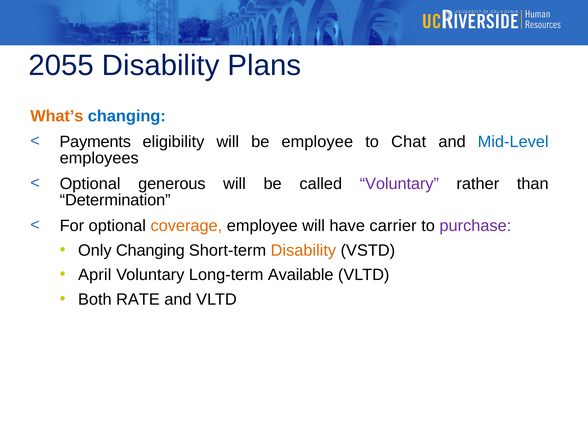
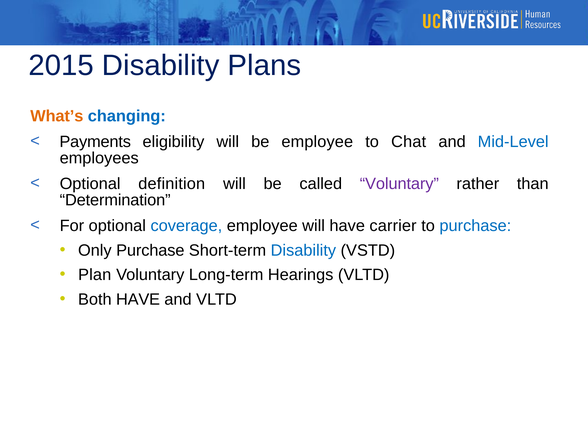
2055: 2055 -> 2015 (61, 65)
generous: generous -> definition (172, 184)
coverage colour: orange -> blue (186, 226)
purchase colour: purple -> blue (475, 226)
Only Changing: Changing -> Purchase (150, 250)
Disability colour: orange -> blue (303, 250)
April: April -> Plan (95, 275)
Available: Available -> Hearings (301, 275)
Both RATE: RATE -> HAVE (138, 299)
